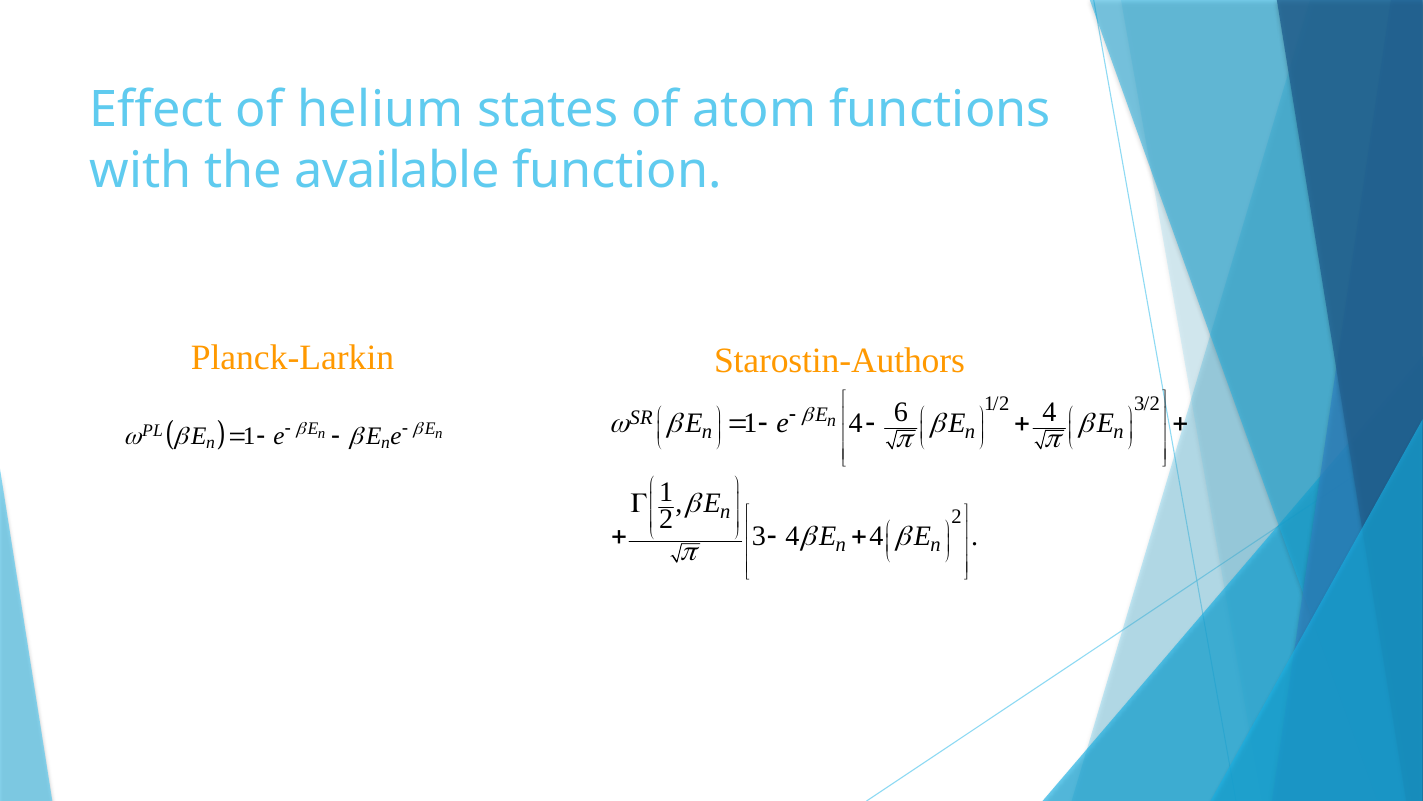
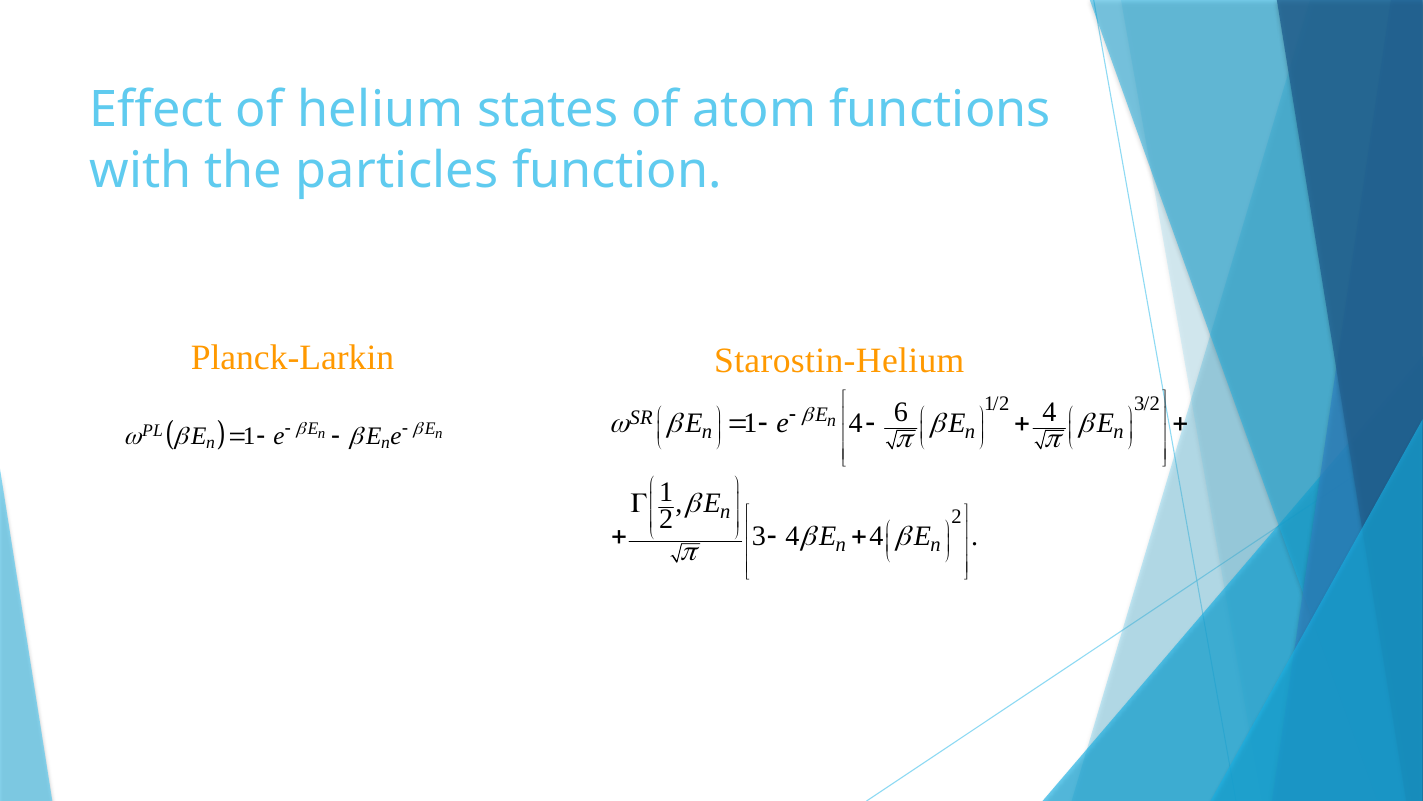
available: available -> particles (397, 171)
Starostin-Authors: Starostin-Authors -> Starostin-Helium (839, 361)
